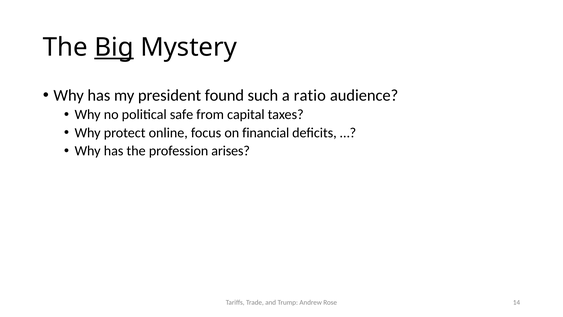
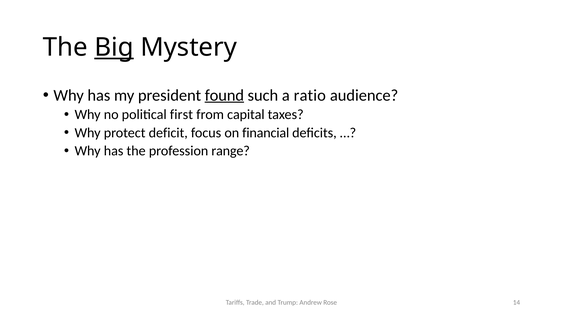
found underline: none -> present (224, 95)
safe: safe -> first (181, 115)
online: online -> deficit (168, 133)
arises: arises -> range (231, 151)
